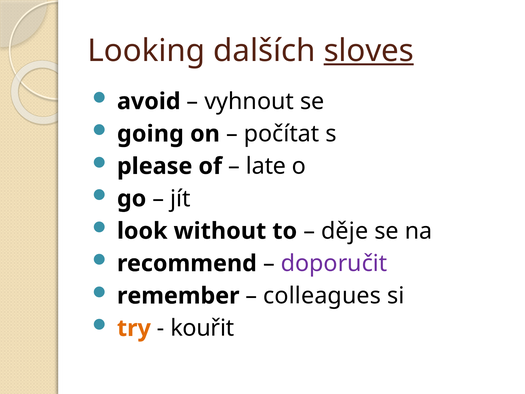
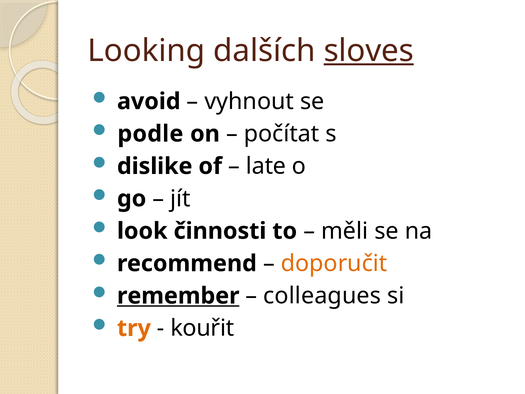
going: going -> podle (150, 134)
please: please -> dislike (155, 166)
without: without -> činnosti (220, 231)
děje: děje -> měli (345, 231)
doporučit colour: purple -> orange (334, 263)
remember underline: none -> present (178, 296)
